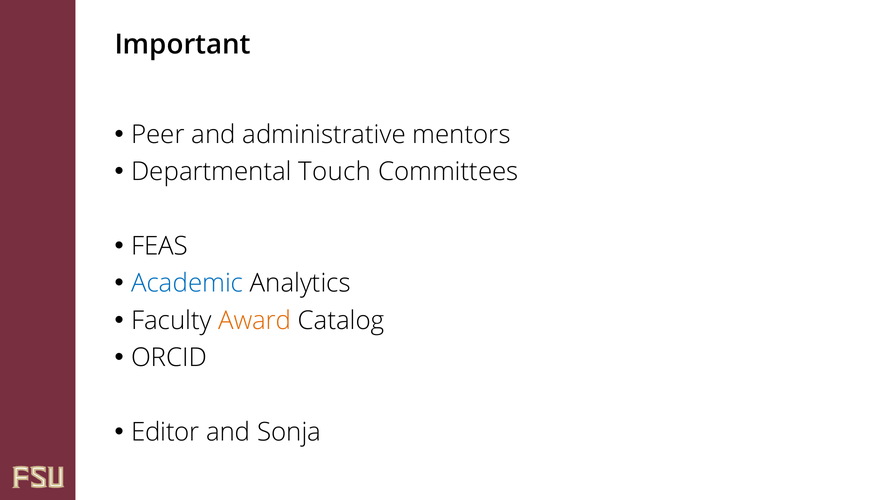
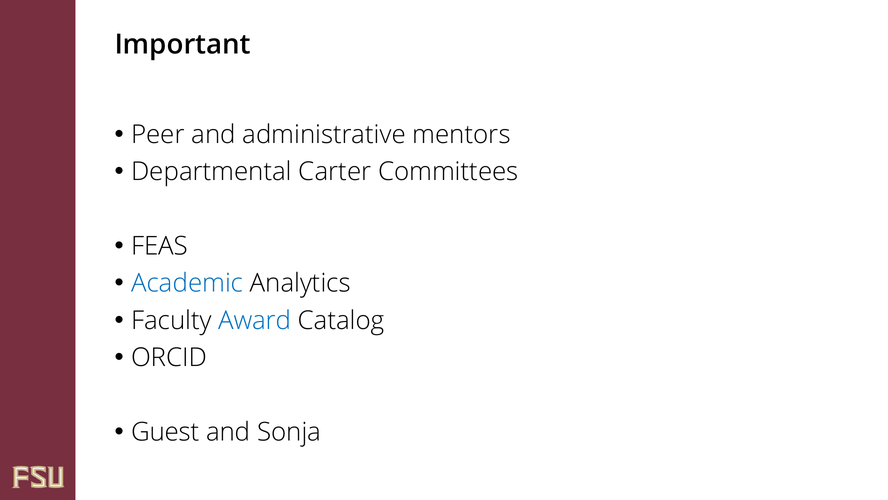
Touch: Touch -> Carter (335, 172)
Award colour: orange -> blue (255, 320)
Editor: Editor -> Guest (165, 432)
